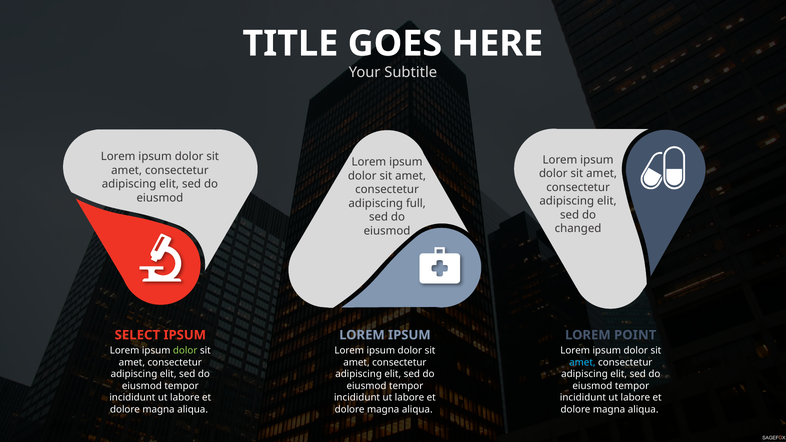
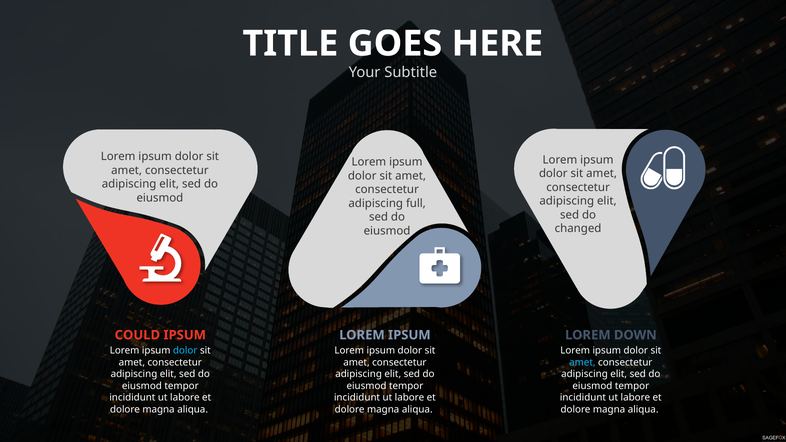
SELECT: SELECT -> COULD (137, 335)
POINT: POINT -> DOWN (635, 335)
dolor colour: light green -> light blue (185, 351)
